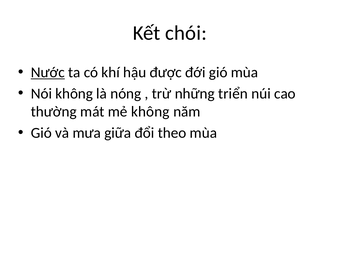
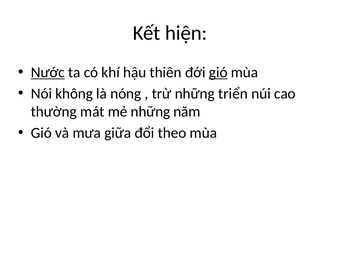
chói: chói -> hiện (186, 33)
được: được -> thiên (166, 72)
gió underline: none -> present (218, 72)
mẻ không: không -> những (150, 112)
